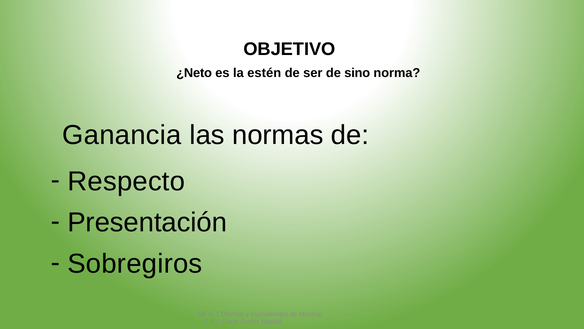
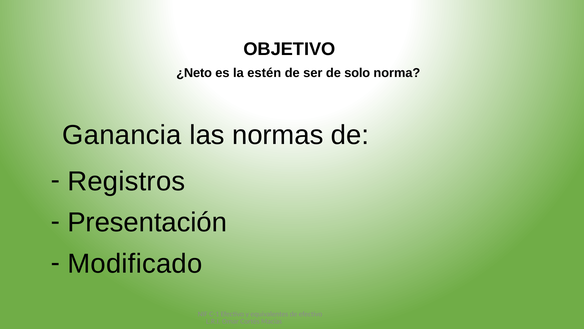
sino: sino -> solo (357, 73)
Respecto: Respecto -> Registros (126, 181)
Sobregiros: Sobregiros -> Modificado (135, 264)
